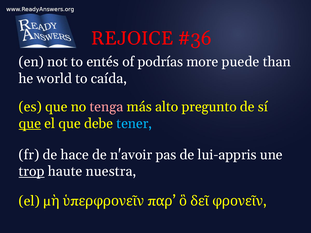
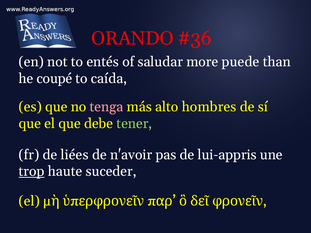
REJOICE: REJOICE -> ORANDO (132, 38)
podrías: podrías -> saludar (160, 62)
world: world -> coupé (54, 79)
pregunto: pregunto -> hombres (209, 107)
que underline: present -> none (30, 124)
tener colour: light blue -> light green (134, 124)
hace: hace -> liées (75, 155)
nuestra: nuestra -> suceder (111, 172)
